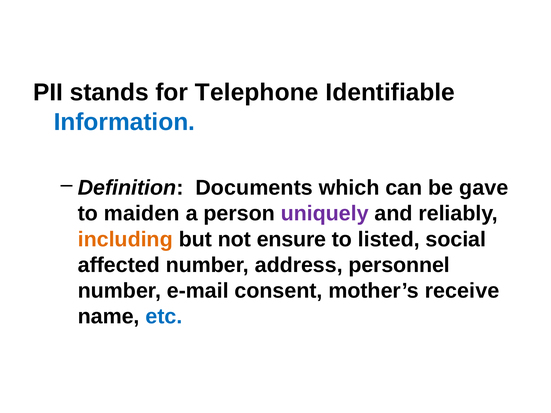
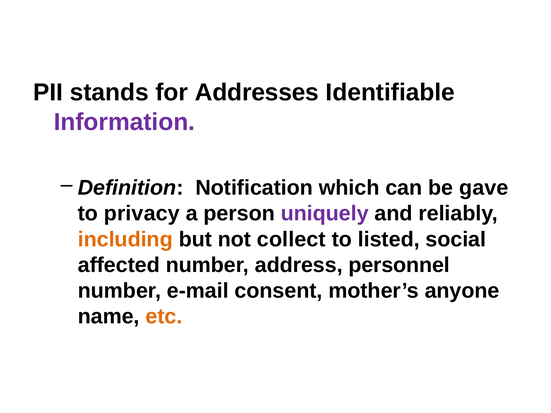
Telephone: Telephone -> Addresses (257, 93)
Information colour: blue -> purple (124, 122)
Documents: Documents -> Notification (254, 188)
maiden: maiden -> privacy (142, 214)
ensure: ensure -> collect (291, 239)
receive: receive -> anyone (462, 291)
etc colour: blue -> orange (164, 317)
